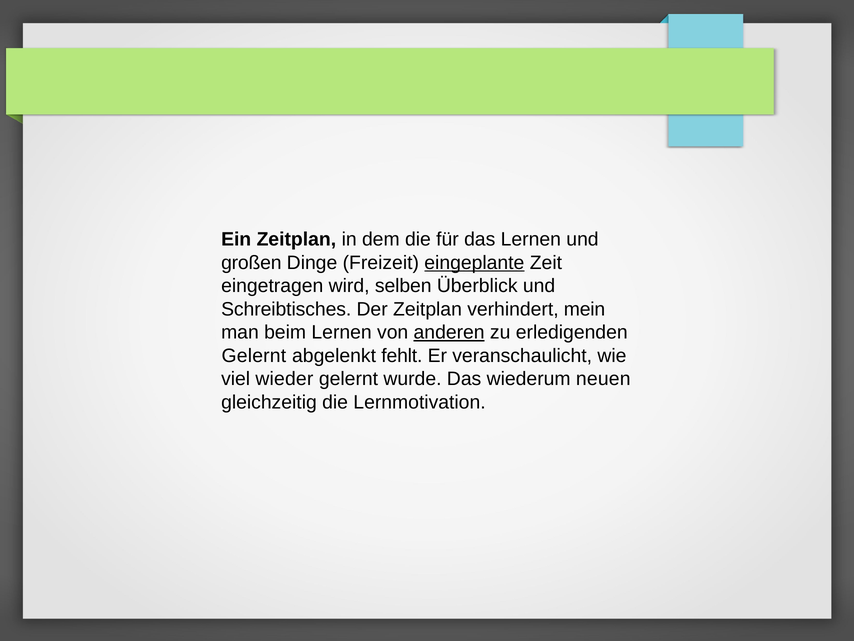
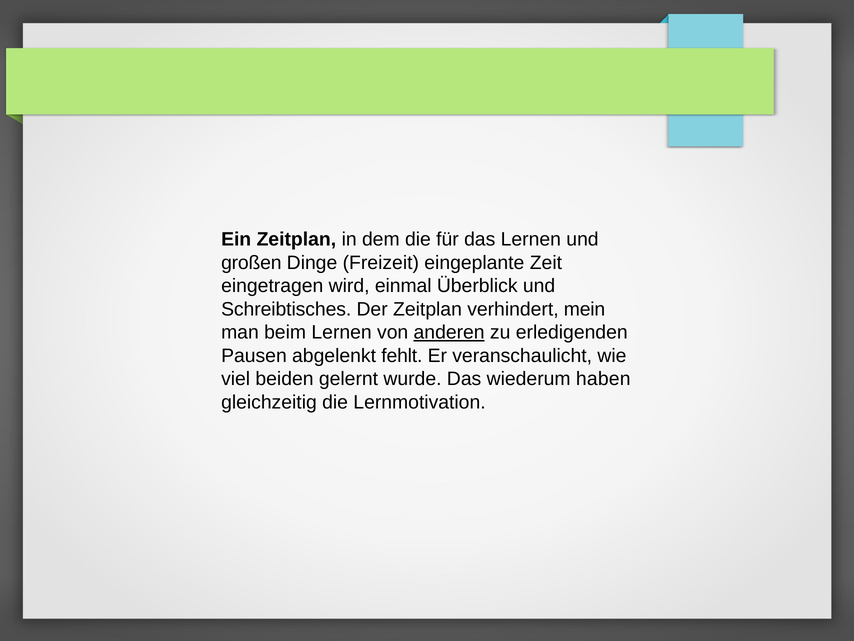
eingeplante underline: present -> none (474, 262)
selben: selben -> einmal (403, 286)
Gelernt: Gelernt -> Pausen (254, 355)
wieder: wieder -> beiden (285, 379)
neuen: neuen -> haben (603, 379)
